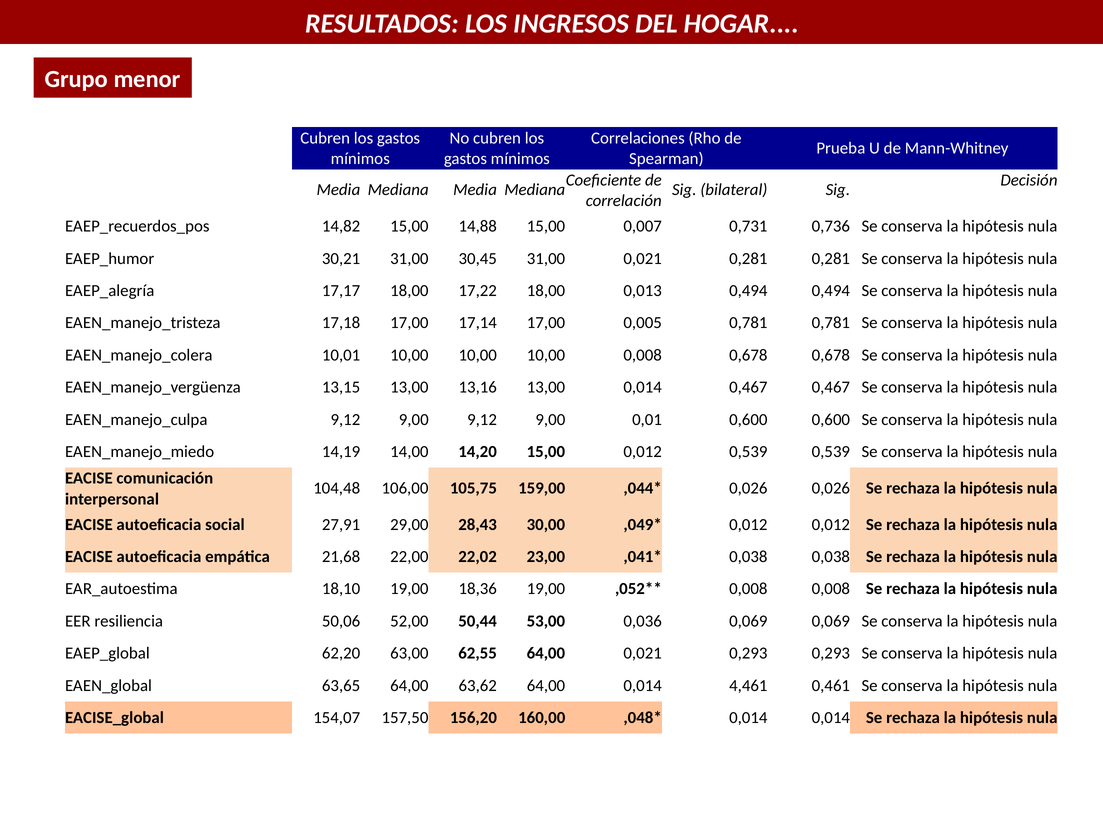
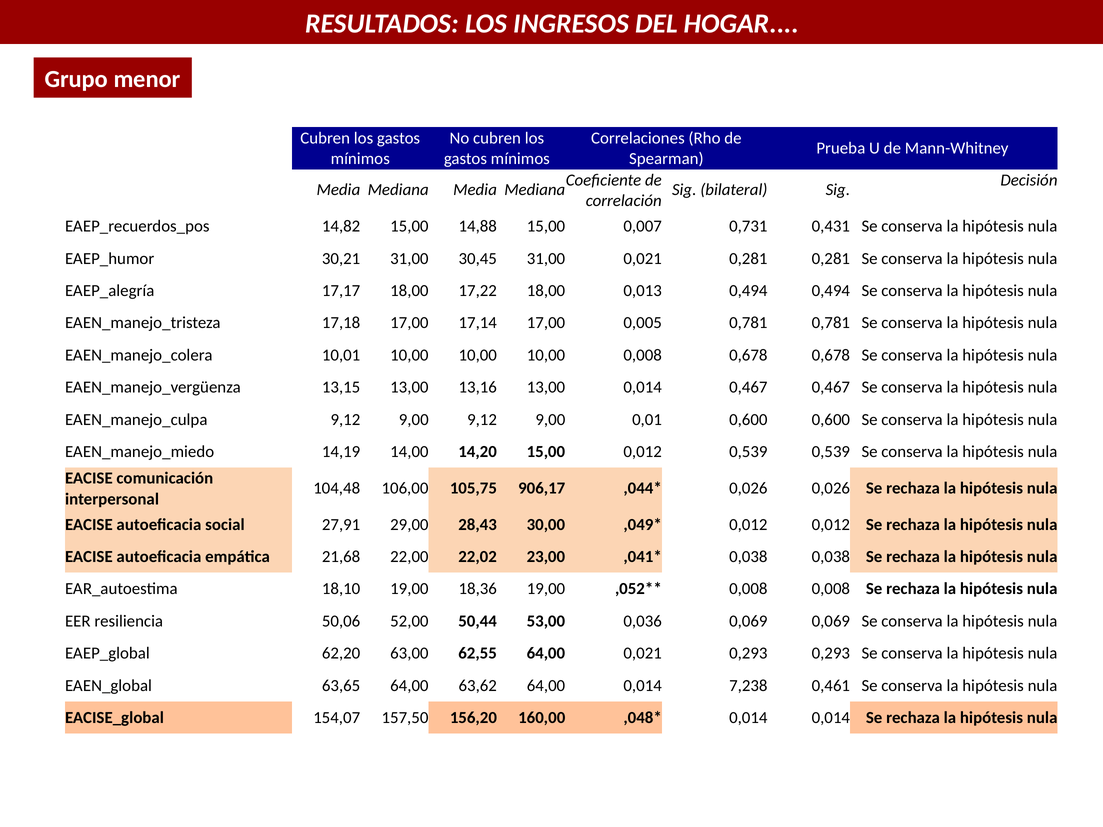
0,736: 0,736 -> 0,431 (831, 226)
159,00: 159,00 -> 906,17 (542, 488)
4,461: 4,461 -> 7,238 (748, 686)
